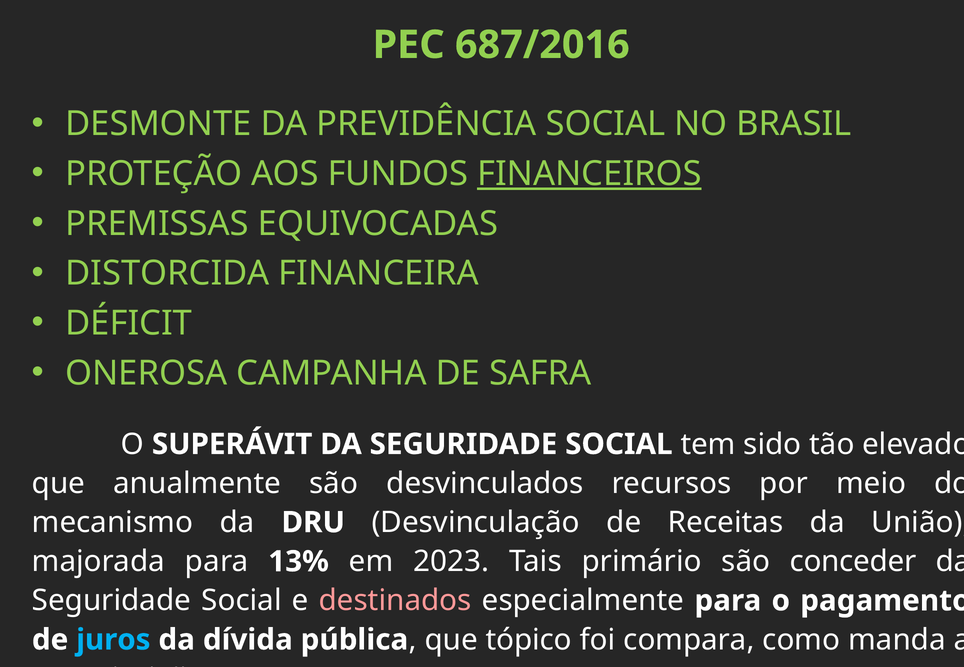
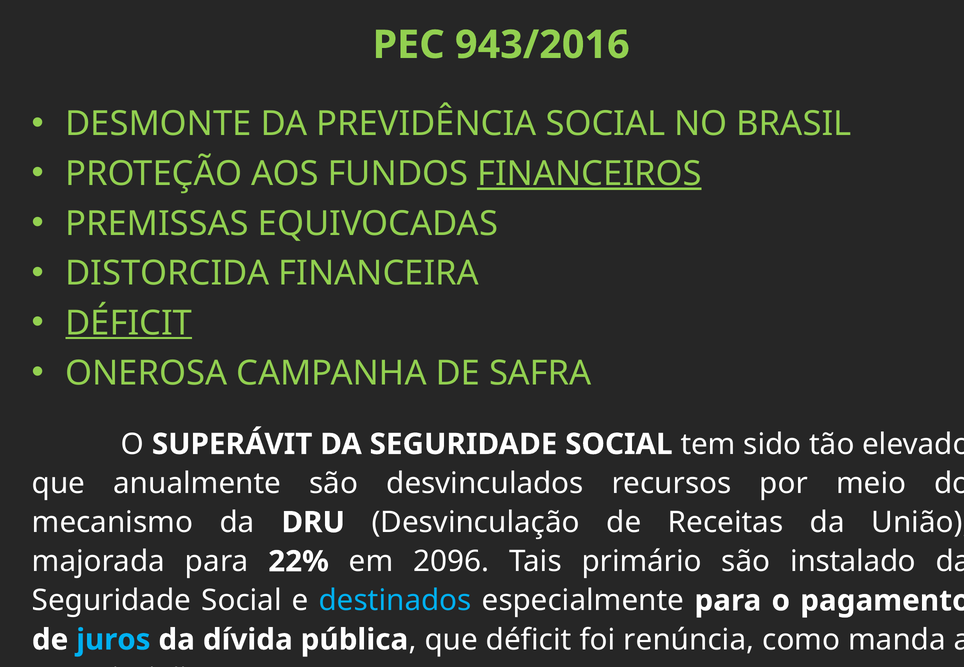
687/2016: 687/2016 -> 943/2016 (542, 45)
DÉFICIT underline: none -> present (129, 323)
13%: 13% -> 22% (299, 562)
2023: 2023 -> 2096 (451, 562)
conceder: conceder -> instalado (853, 562)
destinados colour: pink -> light blue (395, 601)
que tópico: tópico -> déficit (529, 640)
compara: compara -> renúncia (689, 640)
